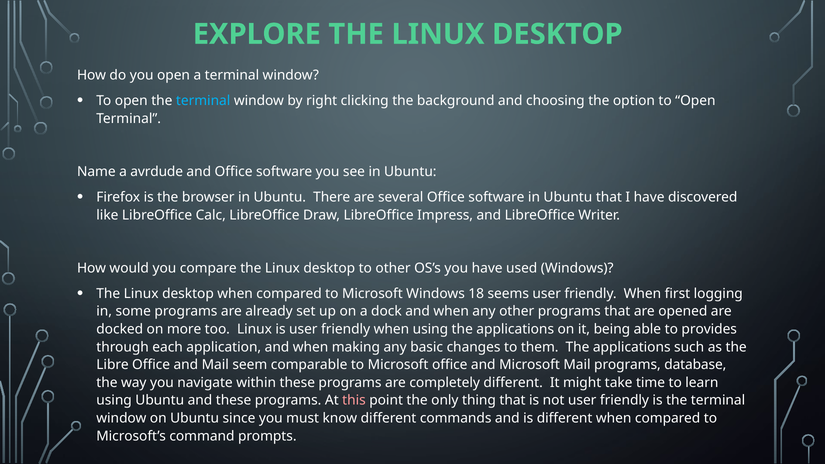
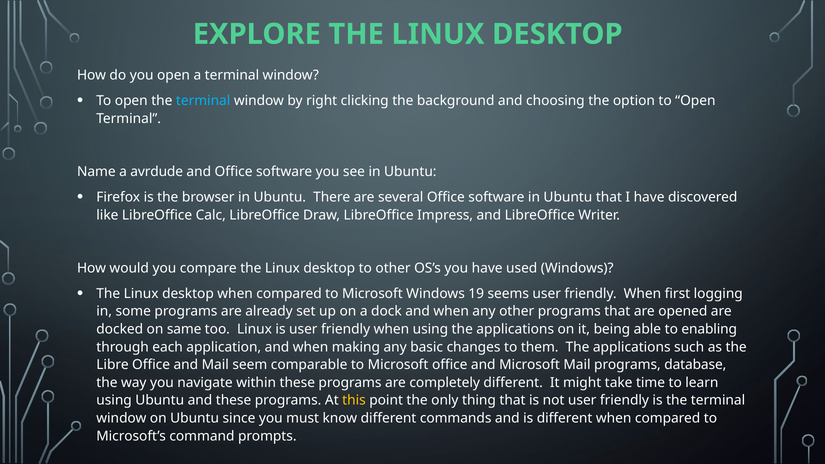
18: 18 -> 19 (476, 294)
more: more -> same (184, 329)
provides: provides -> enabling (709, 329)
this colour: pink -> yellow (354, 401)
